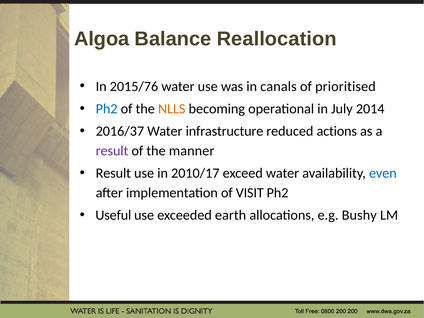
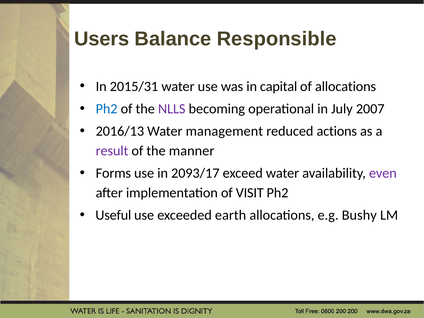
Algoa: Algoa -> Users (102, 39)
Reallocation: Reallocation -> Responsible (277, 39)
2015/76: 2015/76 -> 2015/31 (134, 86)
canals: canals -> capital (279, 86)
of prioritised: prioritised -> allocations (346, 86)
NLLS colour: orange -> purple (172, 109)
2014: 2014 -> 2007 (370, 109)
2016/37: 2016/37 -> 2016/13 (120, 131)
infrastructure: infrastructure -> management (224, 131)
Result: Result -> Forms (113, 173)
2010/17: 2010/17 -> 2093/17 (195, 173)
even colour: blue -> purple (383, 173)
